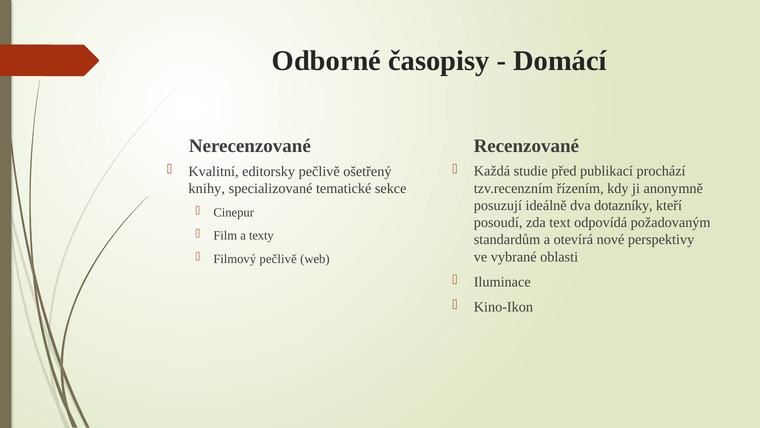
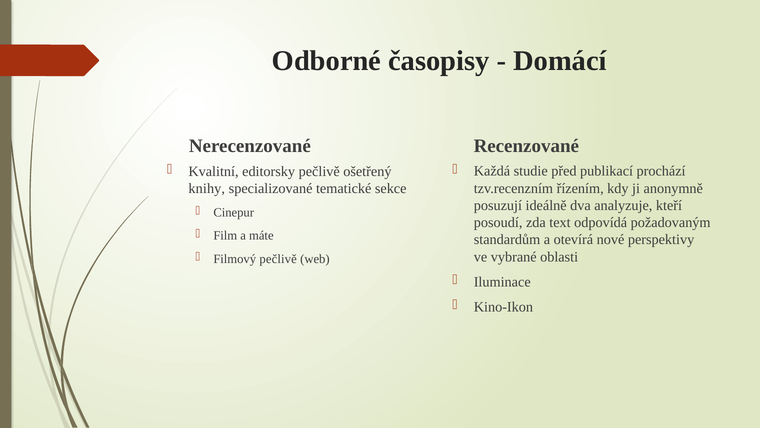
dotazníky: dotazníky -> analyzuje (623, 205)
texty: texty -> máte (261, 235)
